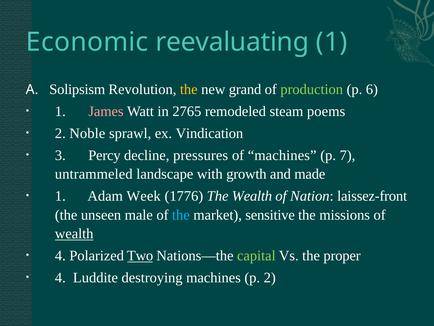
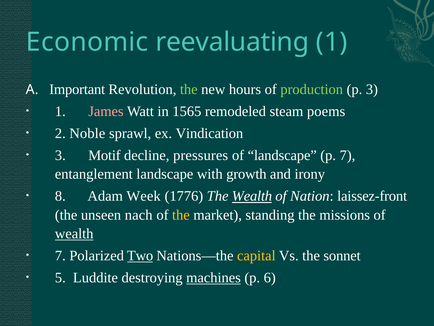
Solipsism: Solipsism -> Important (77, 89)
the colour: yellow -> light green (189, 89)
grand: grand -> hours (245, 89)
p 6: 6 -> 3 (372, 89)
2765: 2765 -> 1565 (187, 111)
Percy: Percy -> Motif (104, 155)
of machines: machines -> landscape (282, 155)
untrammeled: untrammeled -> entanglement (94, 174)
made: made -> irony (310, 174)
1: 1 -> 8 (60, 196)
Wealth underline: none -> present (252, 196)
male: male -> nach (139, 215)
the colour: light blue -> yellow (181, 215)
sensitive: sensitive -> standing (270, 215)
4: 4 -> 7 (60, 255)
capital colour: light green -> yellow (256, 255)
proper: proper -> sonnet (342, 255)
4: 4 -> 5 (60, 277)
machines underline: none -> present (214, 277)
p 2: 2 -> 6 (270, 277)
